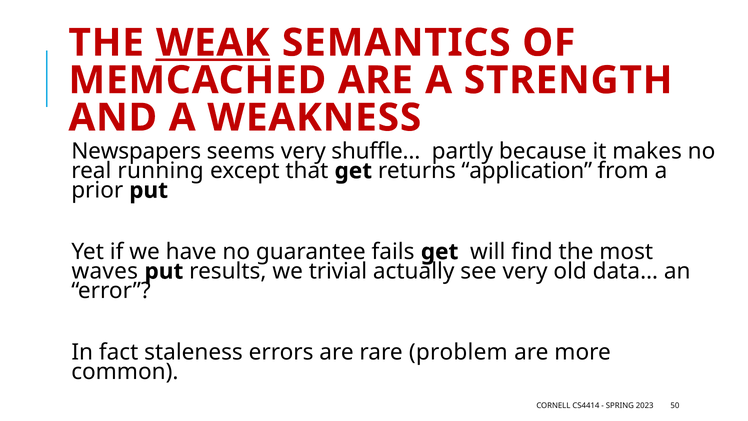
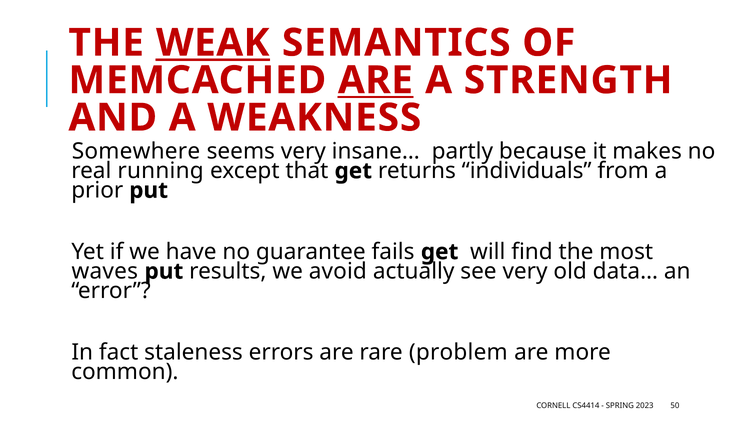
ARE underline: none -> present (375, 80)
Newspapers: Newspapers -> Somewhere (136, 151)
shuffle…: shuffle… -> insane… (376, 151)
application: application -> individuals (527, 171)
trivial: trivial -> avoid (338, 271)
